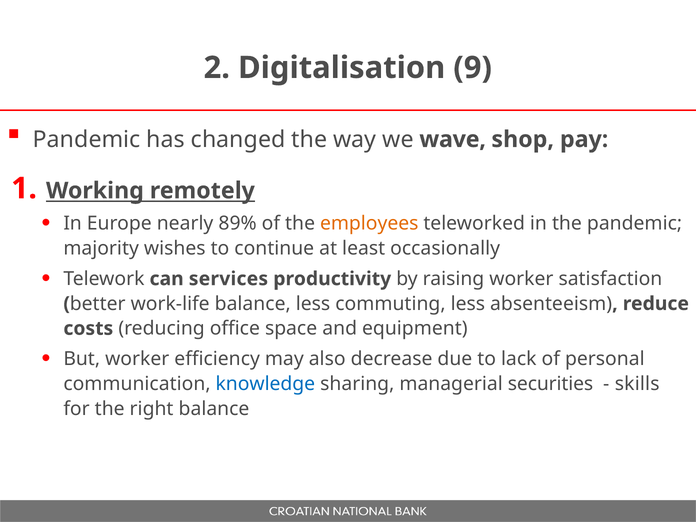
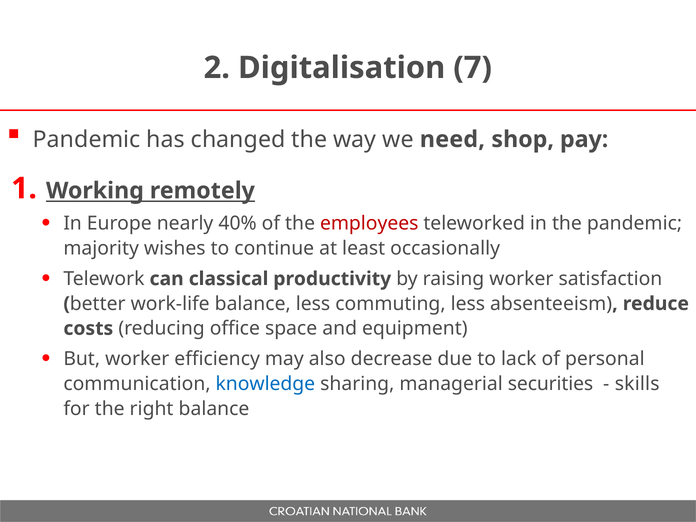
9: 9 -> 7 (473, 68)
wave: wave -> need (452, 139)
89%: 89% -> 40% (238, 223)
employees colour: orange -> red (369, 223)
services: services -> classical (229, 279)
